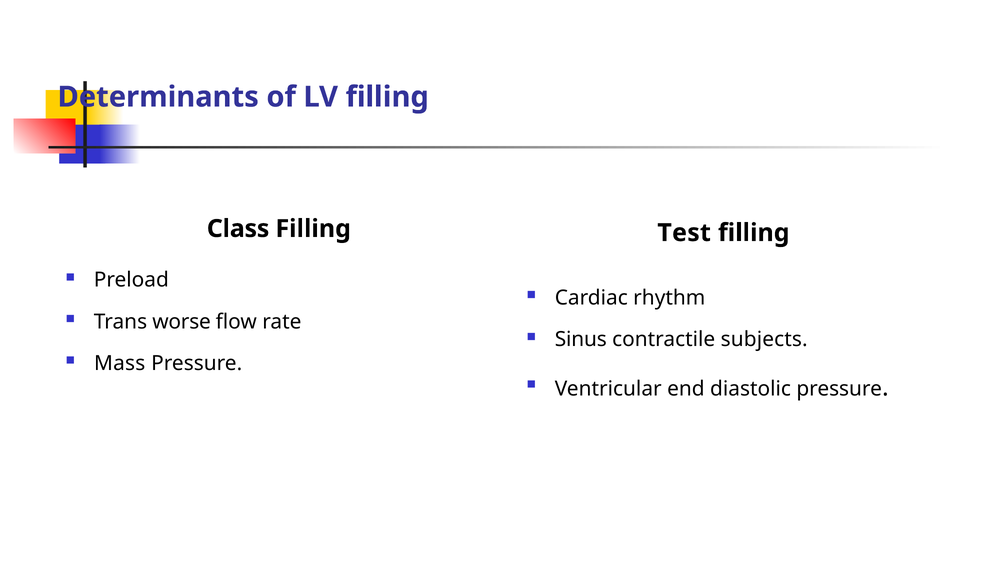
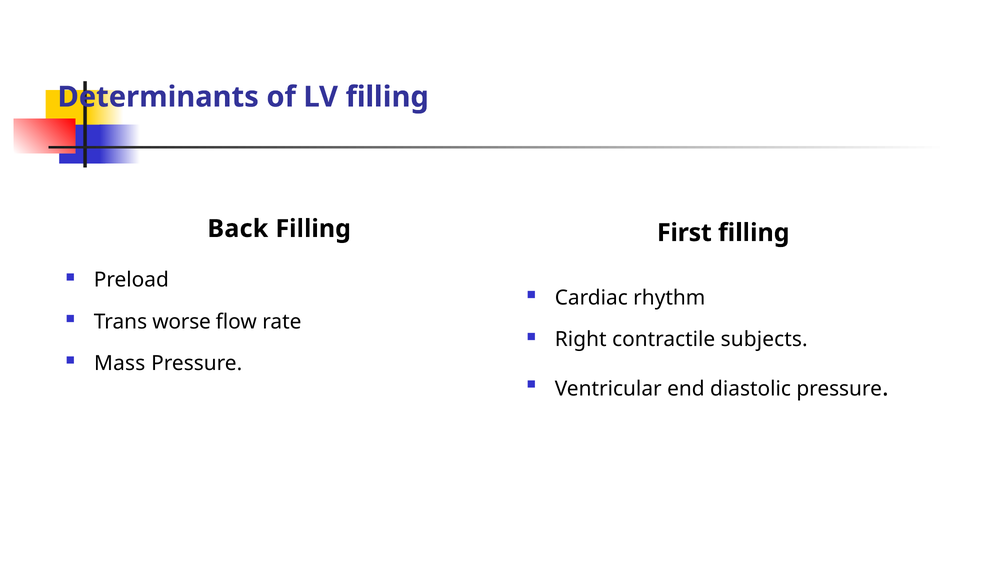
Class: Class -> Back (238, 229)
Test: Test -> First (684, 233)
Sinus: Sinus -> Right (581, 340)
